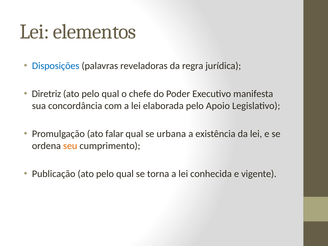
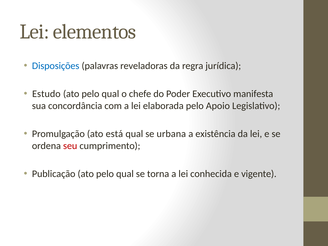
Diretriz: Diretriz -> Estudo (46, 94)
falar: falar -> está (114, 134)
seu colour: orange -> red (70, 146)
